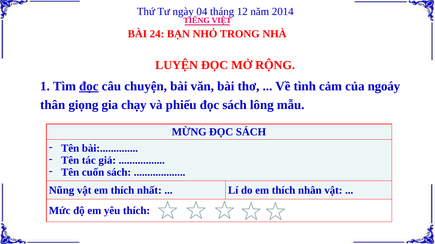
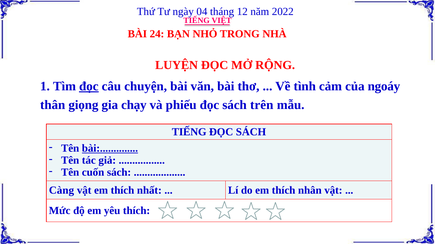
2014: 2014 -> 2022 (283, 11)
lông: lông -> trên (262, 105)
MỪNG: MỪNG -> TIẾNG (189, 132)
bài underline: none -> present (110, 148)
Nũng: Nũng -> Càng (61, 190)
